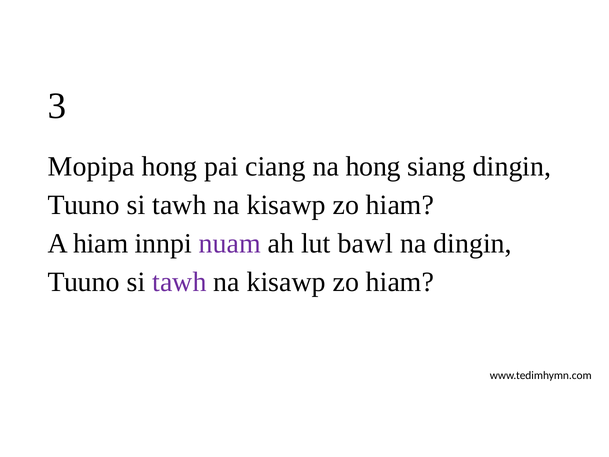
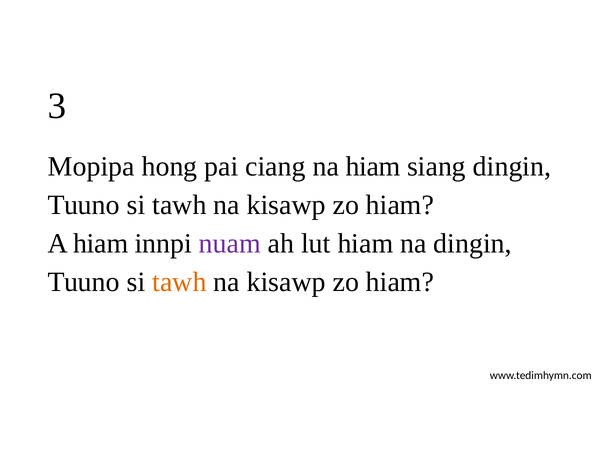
na hong: hong -> hiam (373, 166)
lut bawl: bawl -> hiam (365, 243)
tawh colour: purple -> orange (179, 282)
